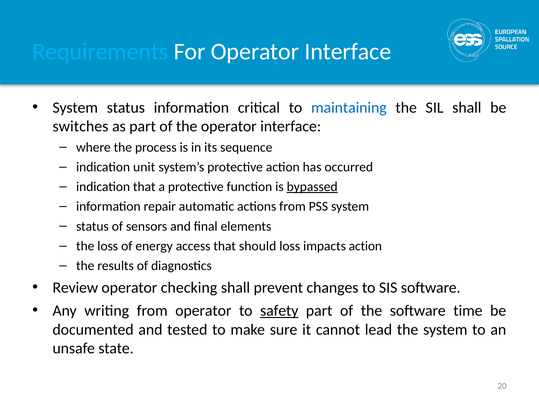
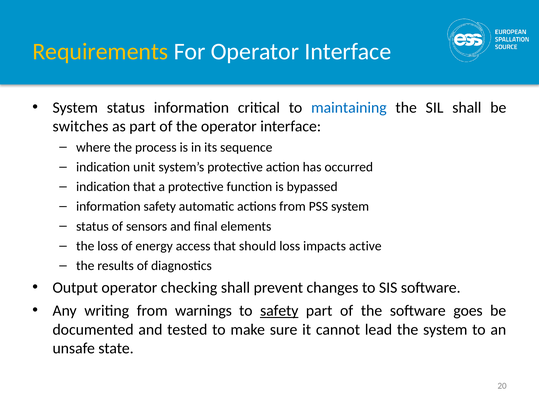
Requirements colour: light blue -> yellow (100, 52)
bypassed underline: present -> none (312, 187)
information repair: repair -> safety (160, 207)
impacts action: action -> active (365, 246)
Review: Review -> Output (75, 288)
from operator: operator -> warnings (203, 311)
time: time -> goes (468, 311)
